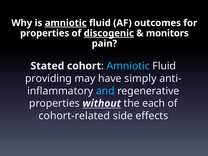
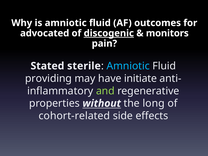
amniotic underline: present -> none (66, 23)
properties: properties -> advocated (45, 33)
cohort: cohort -> sterile (84, 66)
simply: simply -> initiate (141, 78)
and colour: light blue -> light green (105, 91)
each: each -> long (154, 103)
